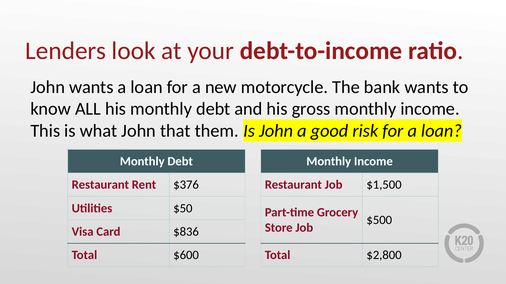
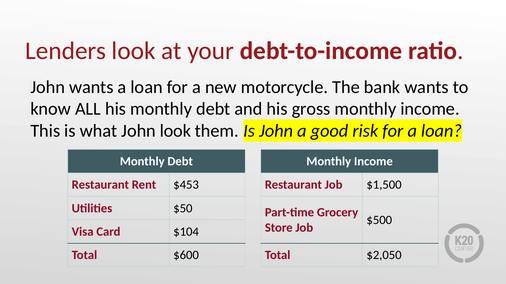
John that: that -> look (175, 131)
$376: $376 -> $453 (186, 185)
$836: $836 -> $104 (186, 232)
$2,800: $2,800 -> $2,050 (384, 256)
